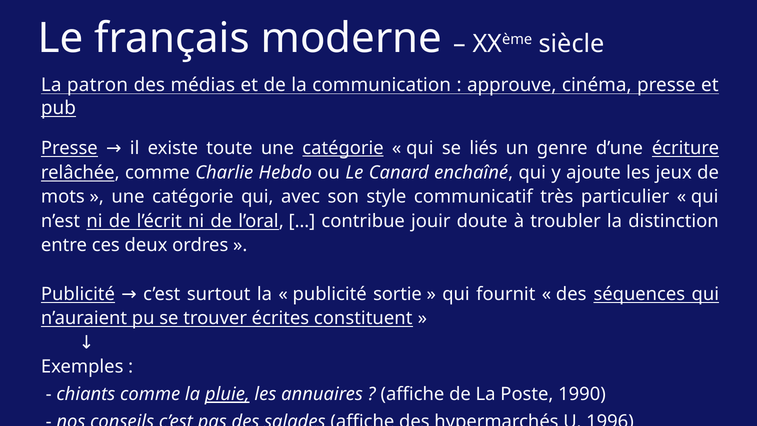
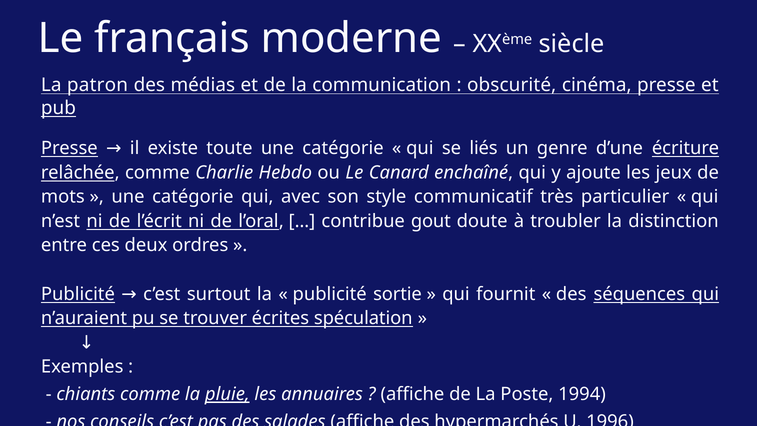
approuve: approuve -> obscurité (512, 85)
catégorie underline: present -> none (343, 148)
jouir: jouir -> gout (431, 221)
constituent: constituent -> spéculation (363, 318)
1990: 1990 -> 1994 (582, 394)
